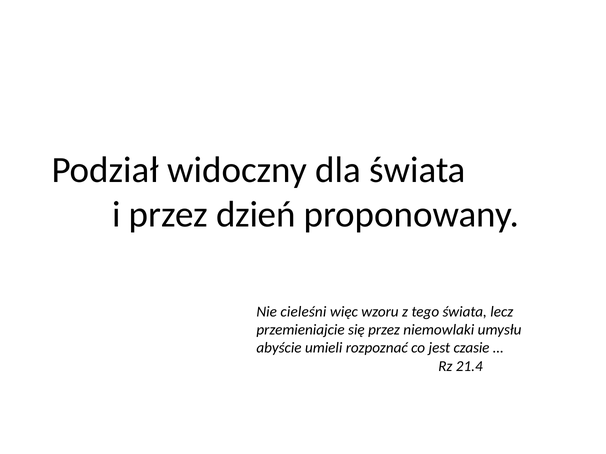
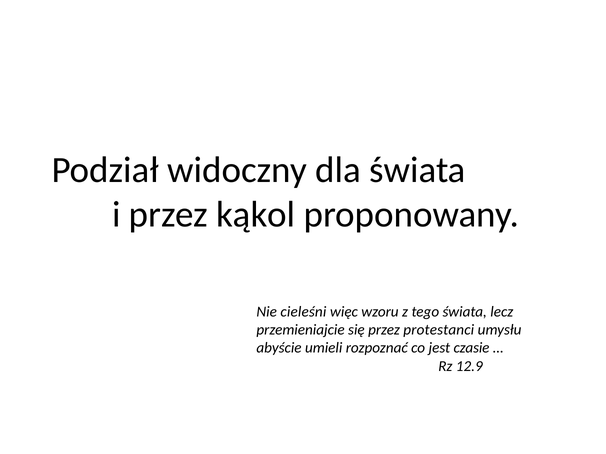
dzień: dzień -> kąkol (256, 215)
niemowlaki: niemowlaki -> protestanci (439, 330)
21.4: 21.4 -> 12.9 (469, 366)
